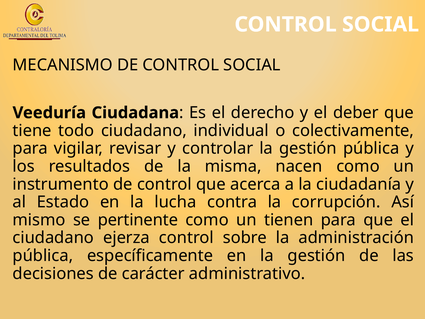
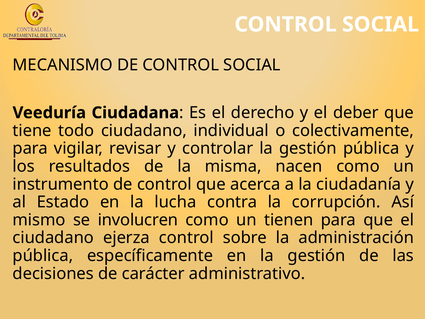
pertinente: pertinente -> involucren (138, 220)
